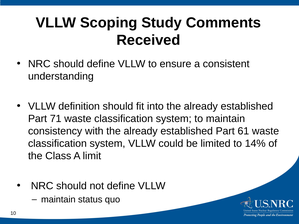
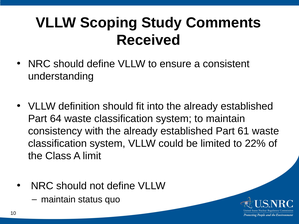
71: 71 -> 64 (56, 119)
14%: 14% -> 22% (255, 144)
